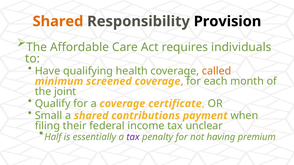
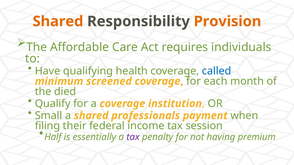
Provision colour: black -> orange (228, 21)
called colour: orange -> blue (217, 71)
joint: joint -> died (65, 92)
certificate: certificate -> institution (175, 104)
contributions: contributions -> professionals (146, 116)
unclear: unclear -> session (204, 126)
